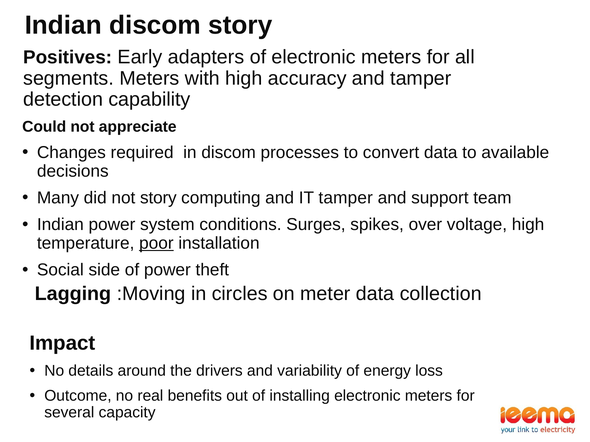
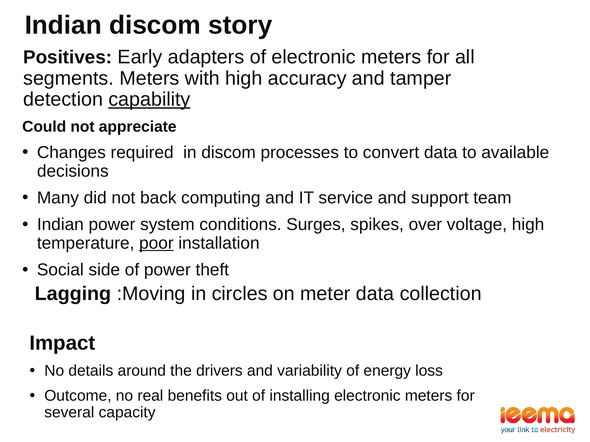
capability underline: none -> present (149, 100)
not story: story -> back (158, 198)
IT tamper: tamper -> service (346, 198)
